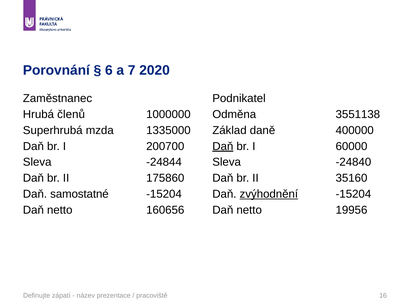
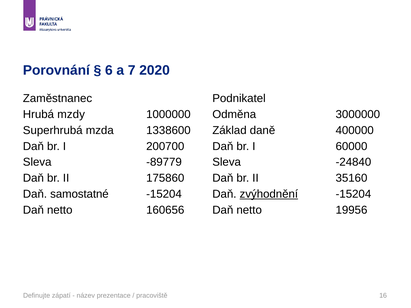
členů: členů -> mzdy (71, 114)
3551138: 3551138 -> 3000000 (358, 114)
1335000: 1335000 -> 1338600 (168, 130)
Daň underline: present -> none (223, 146)
-24844: -24844 -> -89779 (164, 162)
